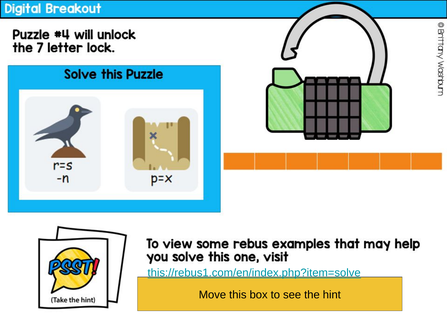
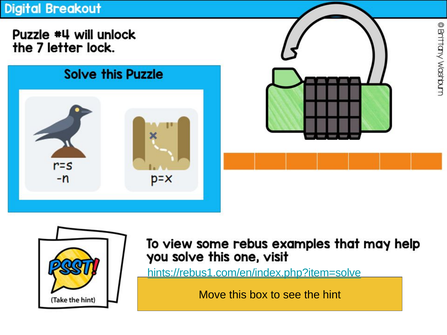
this://rebus1.com/en/index.php?item=solve: this://rebus1.com/en/index.php?item=solve -> hints://rebus1.com/en/index.php?item=solve (254, 273)
